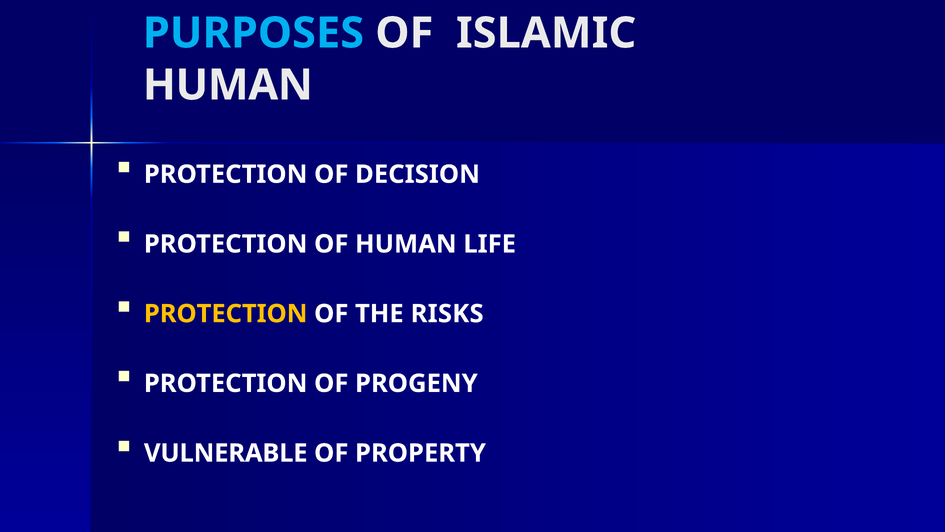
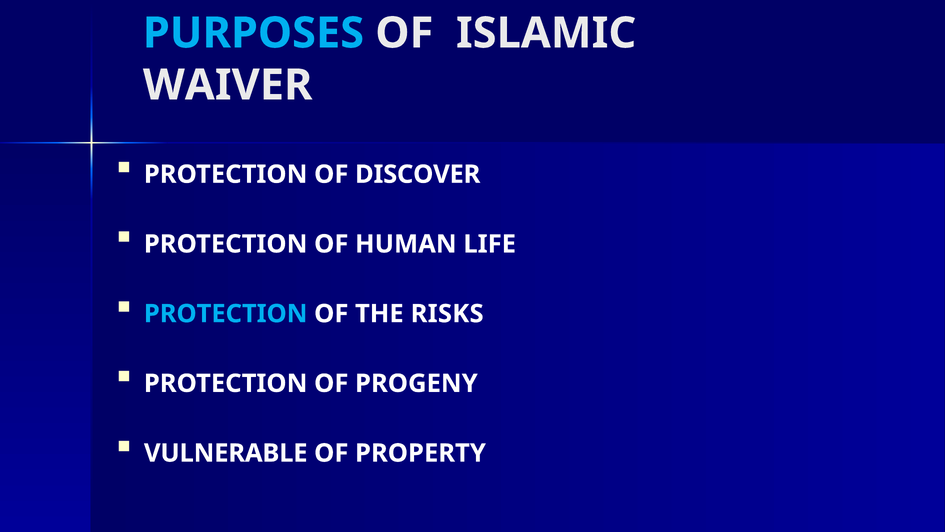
HUMAN: HUMAN -> WAIVER (228, 85)
DECISION: DECISION -> DISCOVER (418, 174)
PROTECTION colour: yellow -> light blue (226, 314)
